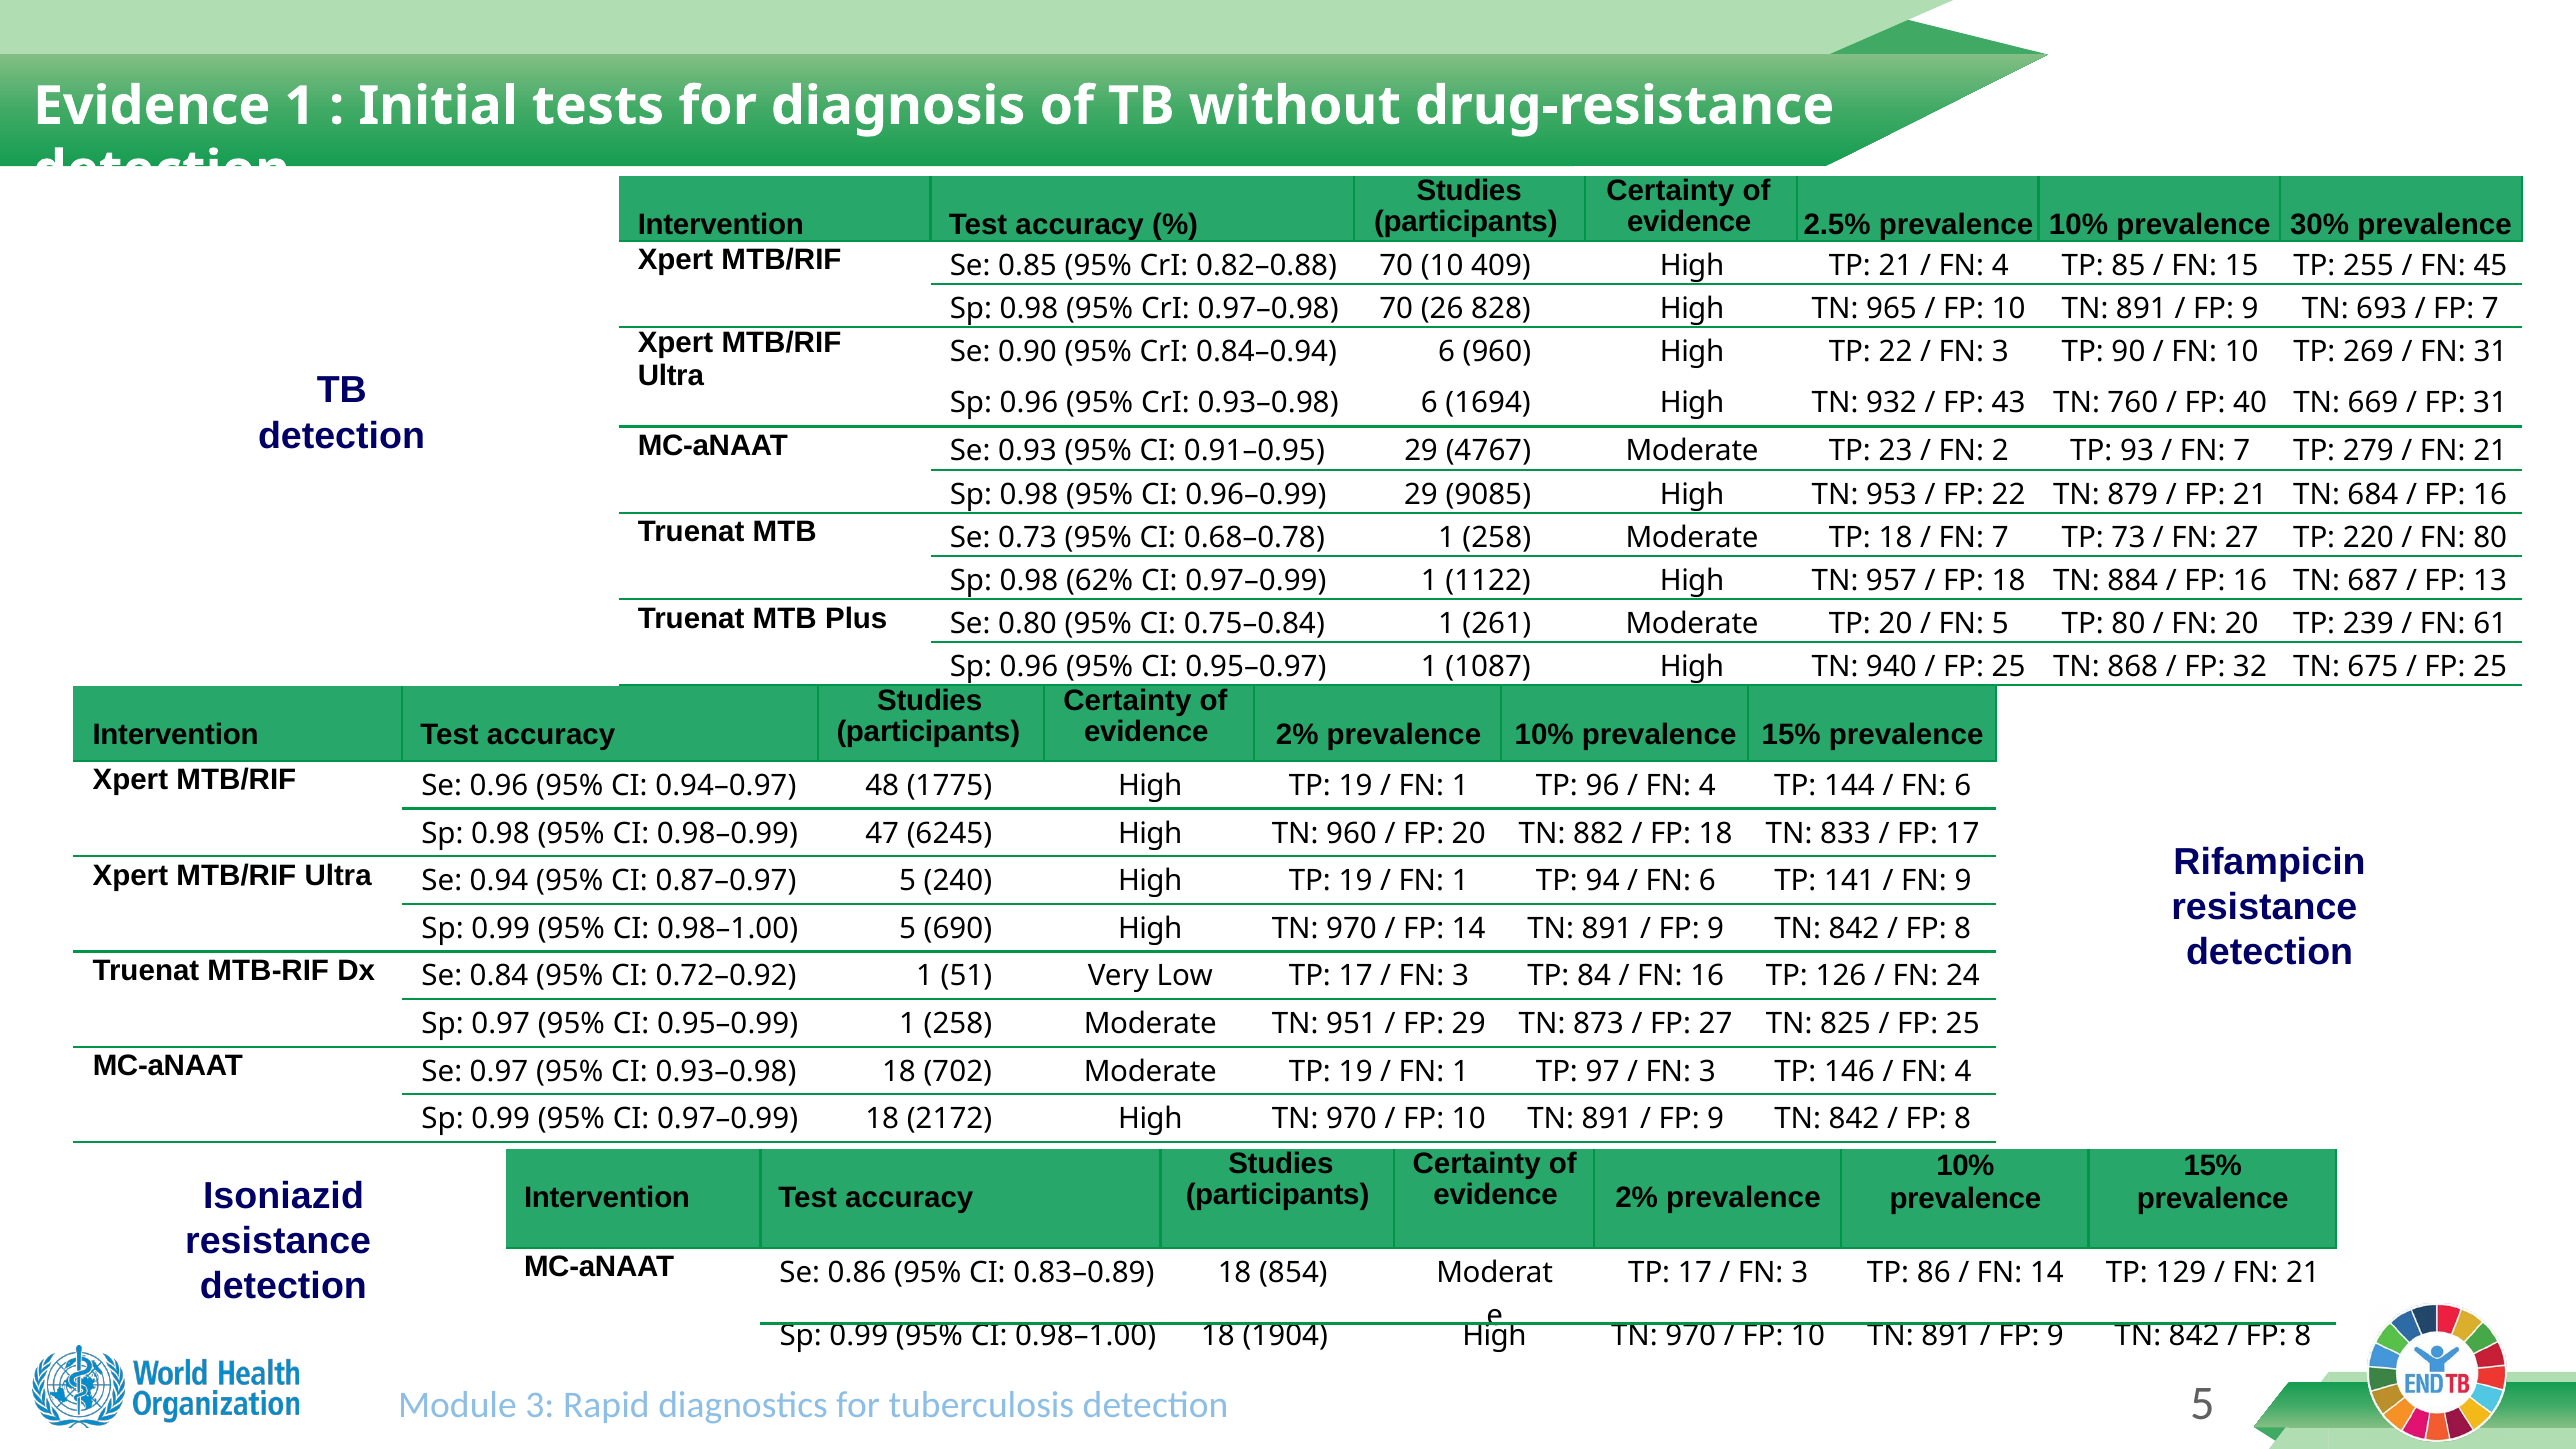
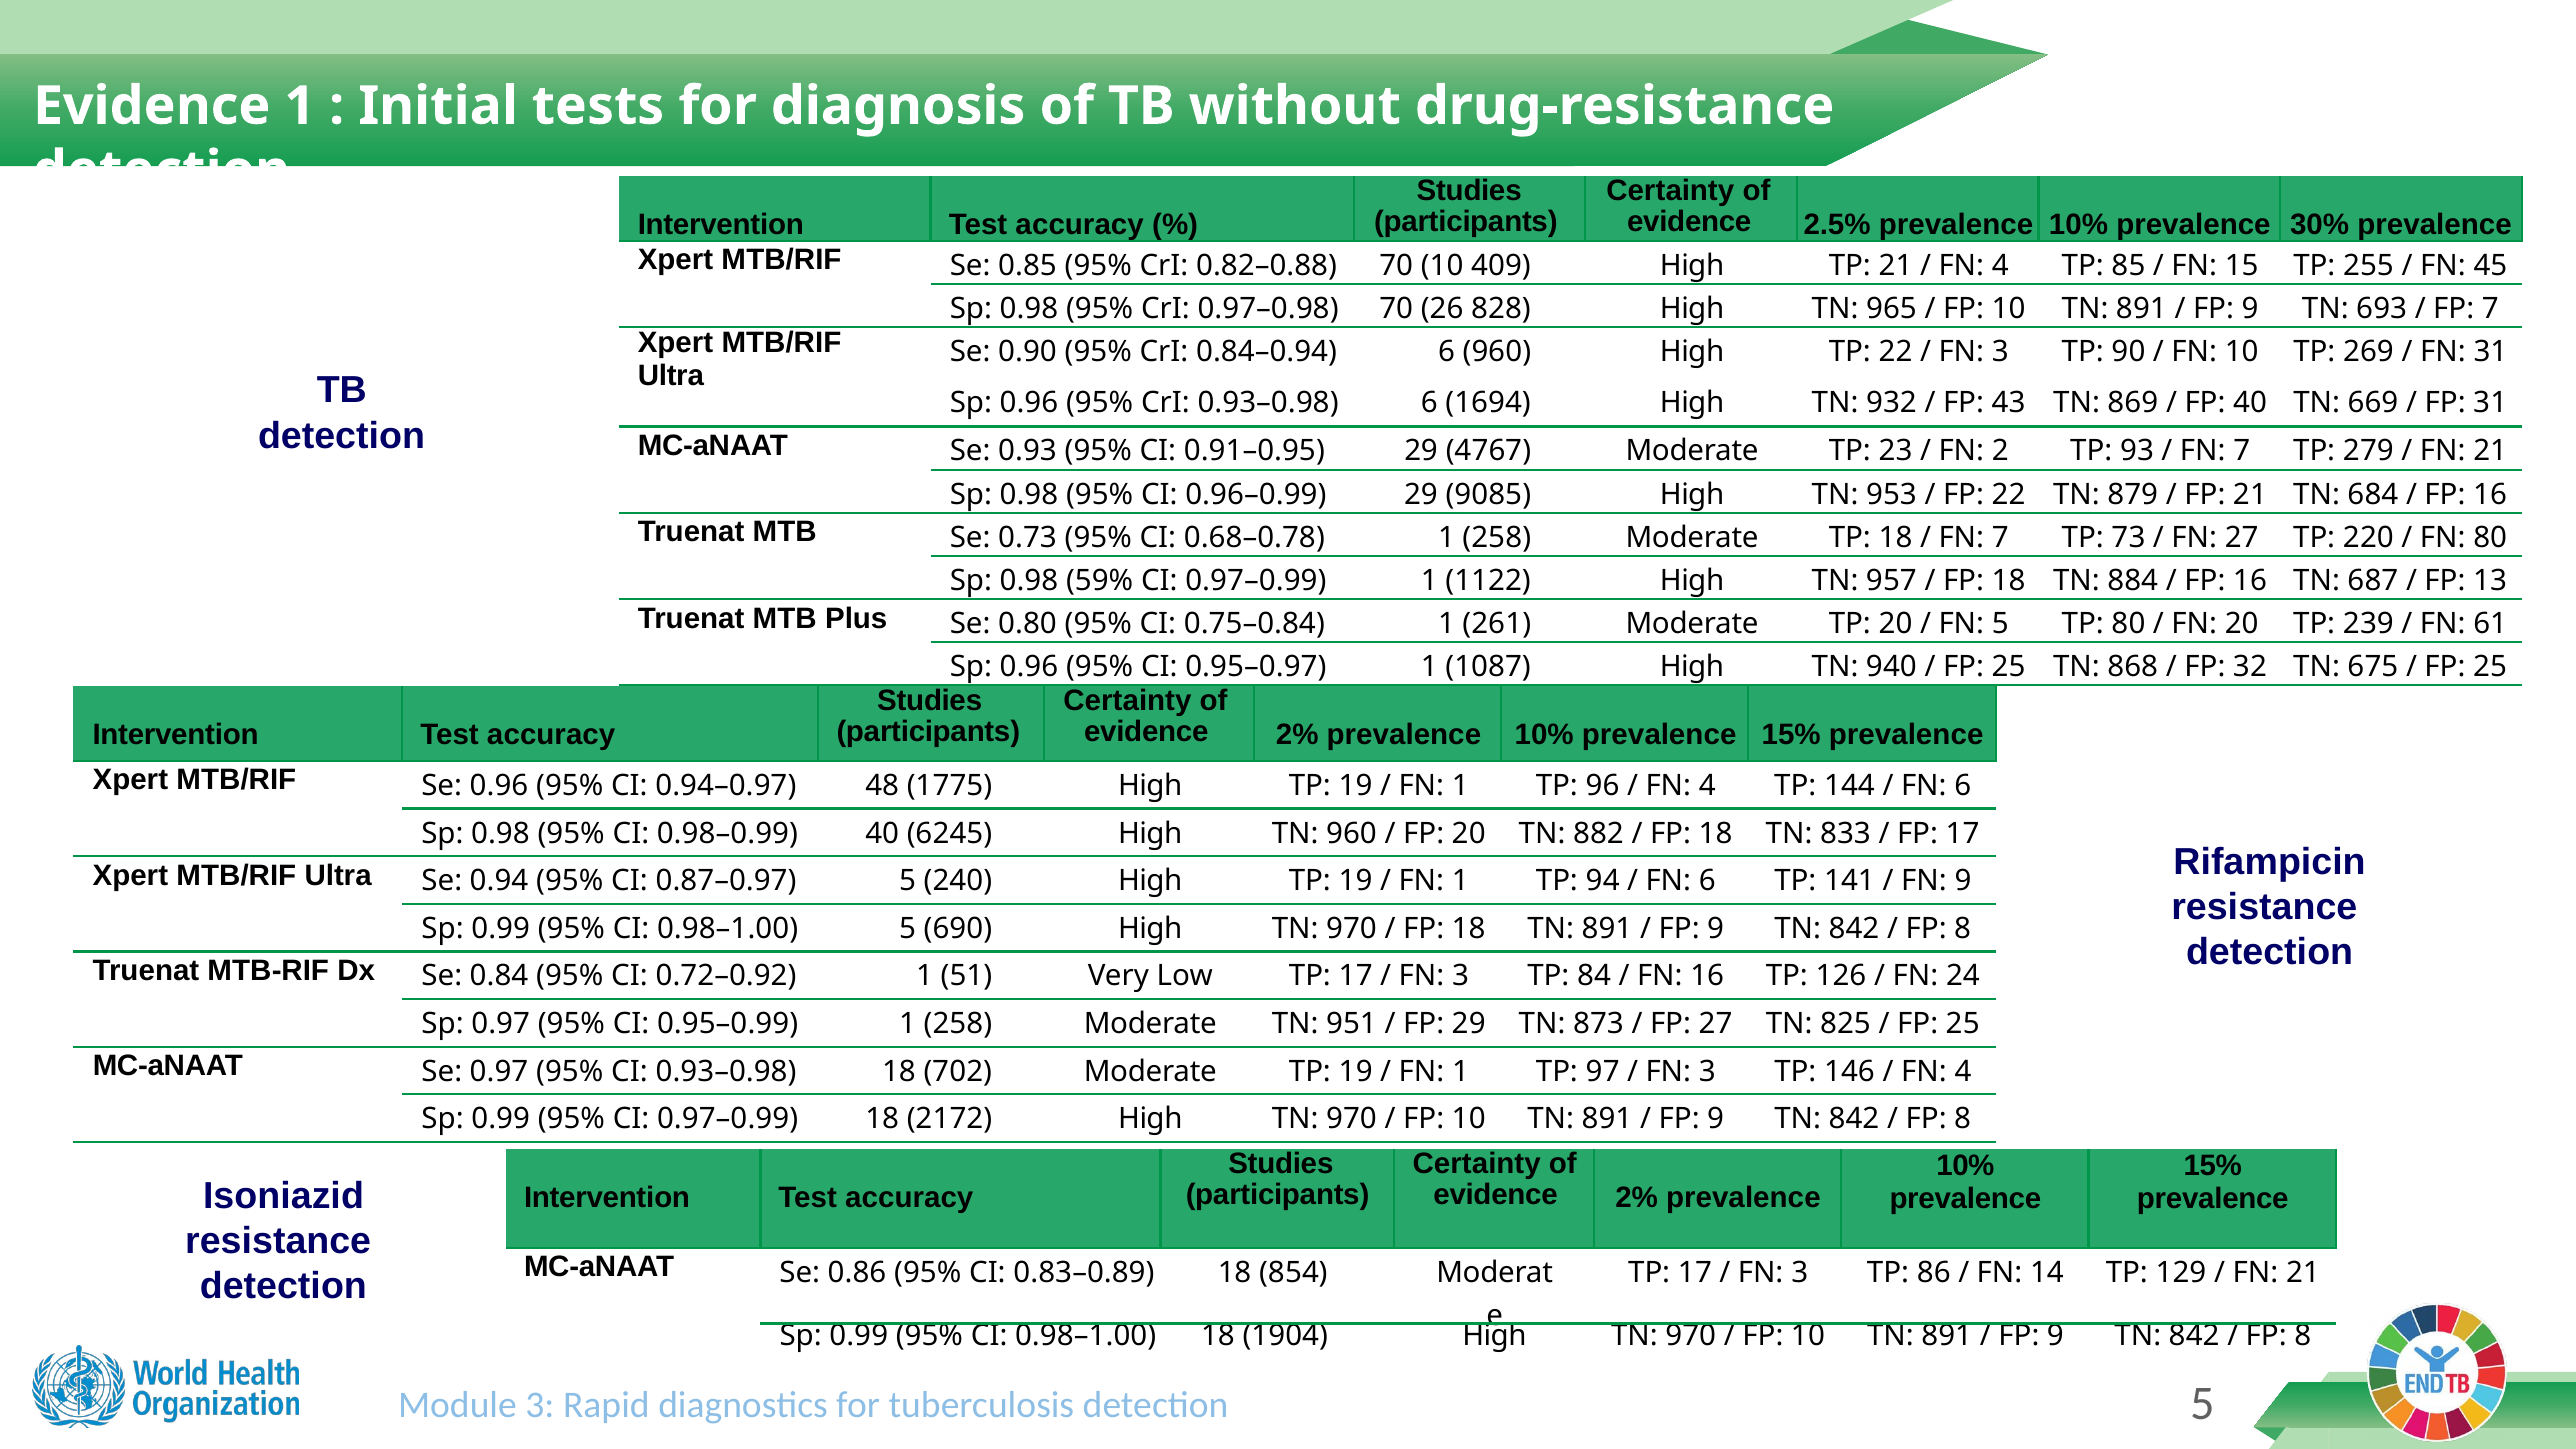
760: 760 -> 869 (2133, 402)
62%: 62% -> 59% (1100, 581)
0.98–0.99 47: 47 -> 40 (882, 833)
14: 14 -> 18 (1469, 928)
